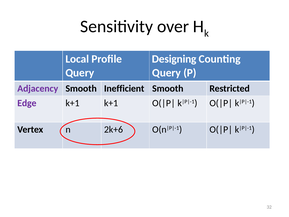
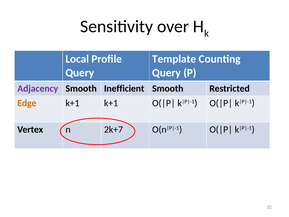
Designing: Designing -> Template (174, 59)
Edge colour: purple -> orange (27, 103)
2k+6: 2k+6 -> 2k+7 (113, 129)
